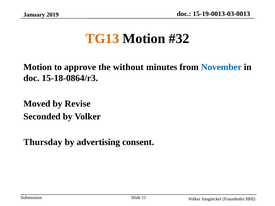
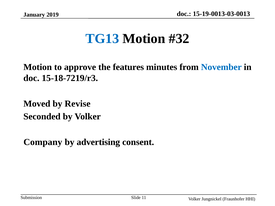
TG13 colour: orange -> blue (102, 39)
without: without -> features (128, 67)
15-18-0864/r3: 15-18-0864/r3 -> 15-18-7219/r3 (70, 78)
Thursday: Thursday -> Company (43, 142)
